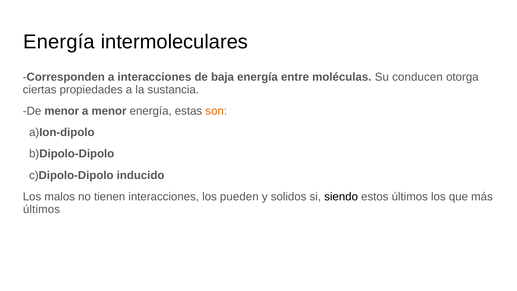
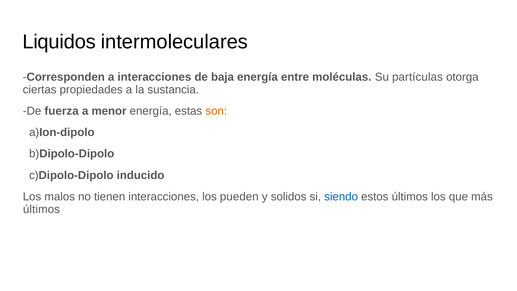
Energía: Energía -> Liquidos (59, 42)
conducen: conducen -> partículas (417, 77)
De menor: menor -> fuerza (62, 111)
siendo colour: black -> blue (341, 196)
